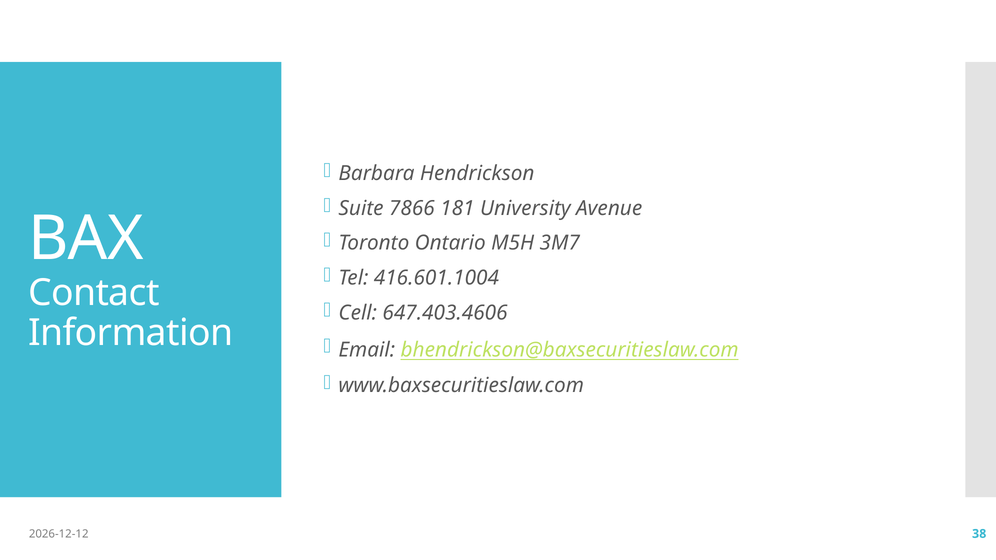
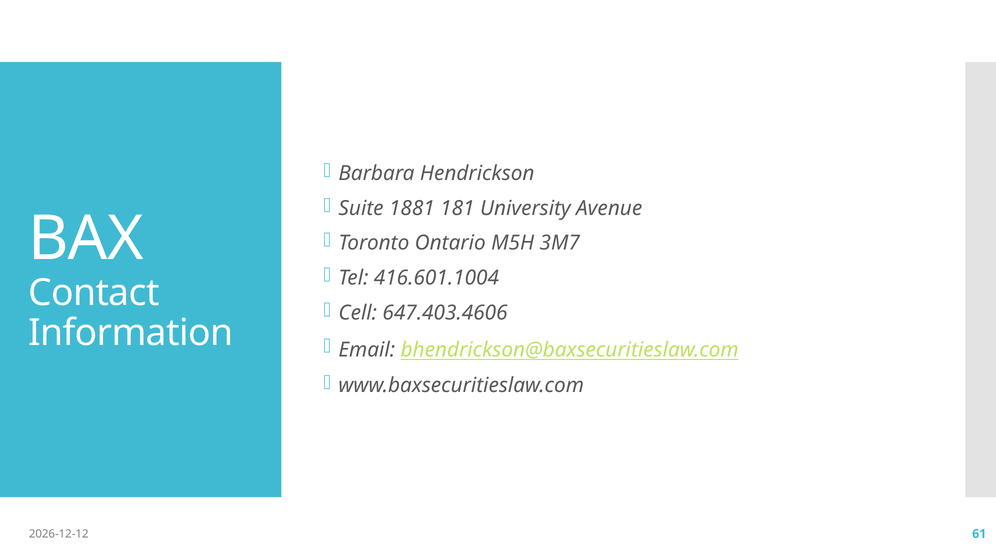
7866: 7866 -> 1881 (412, 208)
38: 38 -> 61 (979, 534)
